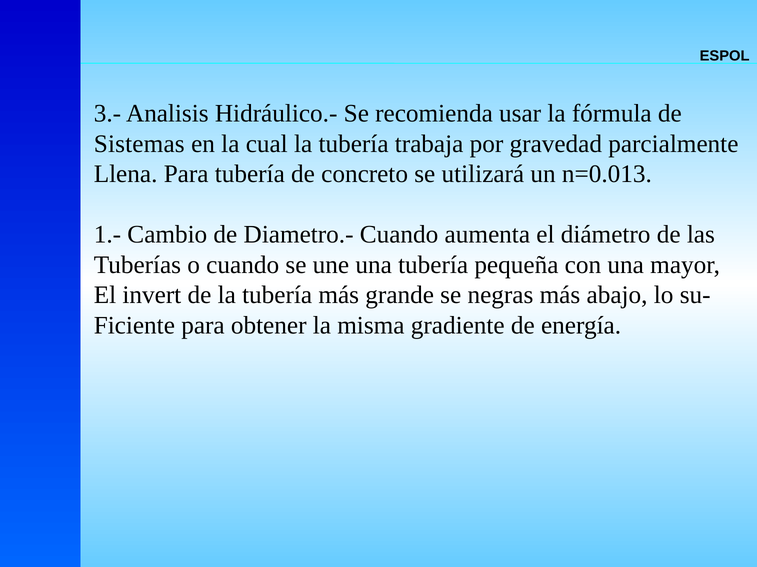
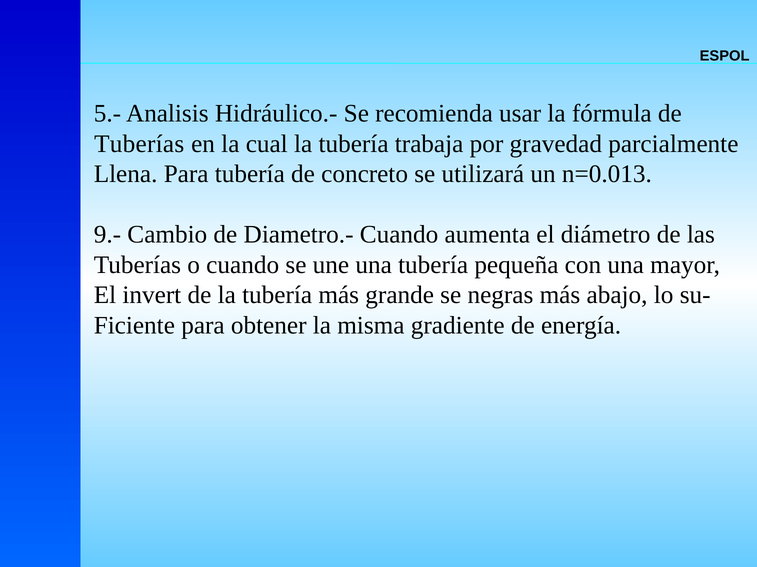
3.-: 3.- -> 5.- (107, 114)
Sistemas: Sistemas -> Tuberías (139, 144)
1.-: 1.- -> 9.- (107, 235)
